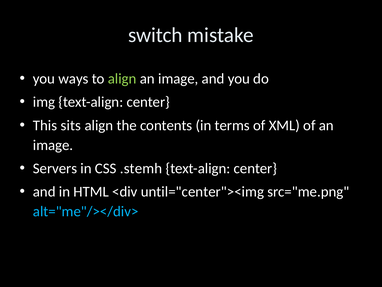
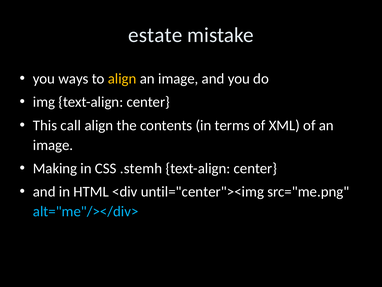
switch: switch -> estate (155, 35)
align colour: light green -> yellow (122, 79)
sits: sits -> call (71, 125)
Servers: Servers -> Making (55, 168)
